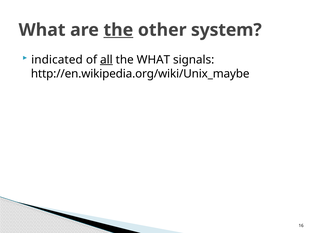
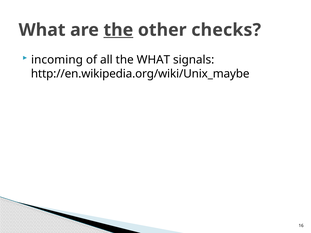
system: system -> checks (226, 30)
indicated: indicated -> incoming (57, 60)
all underline: present -> none (106, 60)
